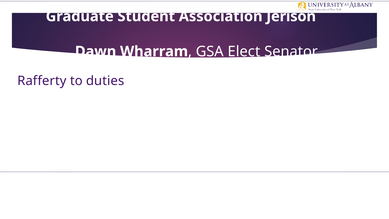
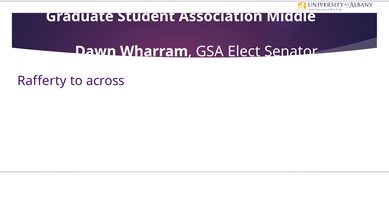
Jerison: Jerison -> Middle (291, 16)
duties: duties -> across (105, 81)
